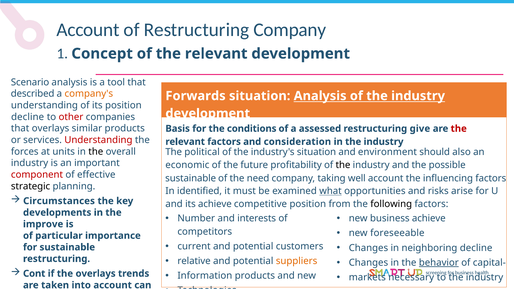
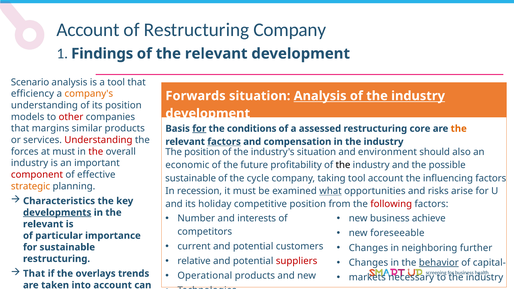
Concept: Concept -> Findings (102, 54)
described: described -> efficiency (33, 94)
decline: decline -> models (28, 117)
that overlays: overlays -> margins (51, 128)
for underline: none -> present (199, 129)
give: give -> core (420, 129)
the colour: red -> orange (459, 129)
factors underline: none -> present (224, 142)
consideration: consideration -> compensation (297, 142)
at units: units -> must (64, 152)
the colour: black -> red (96, 152)
The political: political -> position (202, 152)
need: need -> cycle (258, 178)
taking well: well -> tool (357, 178)
strategic colour: black -> orange (31, 186)
identified: identified -> recession (200, 191)
Circumstances: Circumstances -> Characteristics (59, 201)
its achieve: achieve -> holiday (215, 204)
following colour: black -> red (391, 204)
developments underline: none -> present (57, 213)
improve: improve -> relevant (43, 224)
neighboring decline: decline -> further (476, 248)
suppliers colour: orange -> red (297, 261)
Cont: Cont -> That (34, 274)
Information: Information -> Operational (205, 276)
